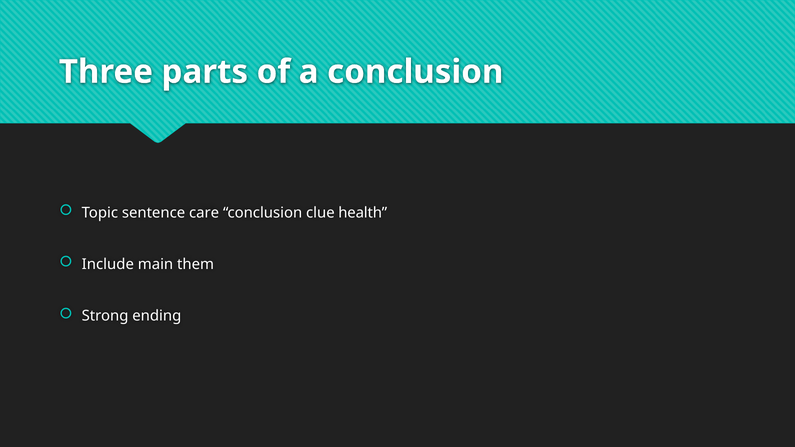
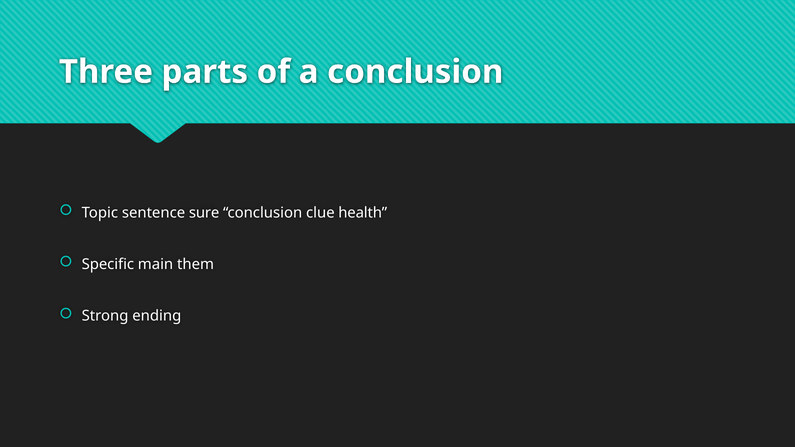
care: care -> sure (204, 213)
Include: Include -> Specific (108, 264)
